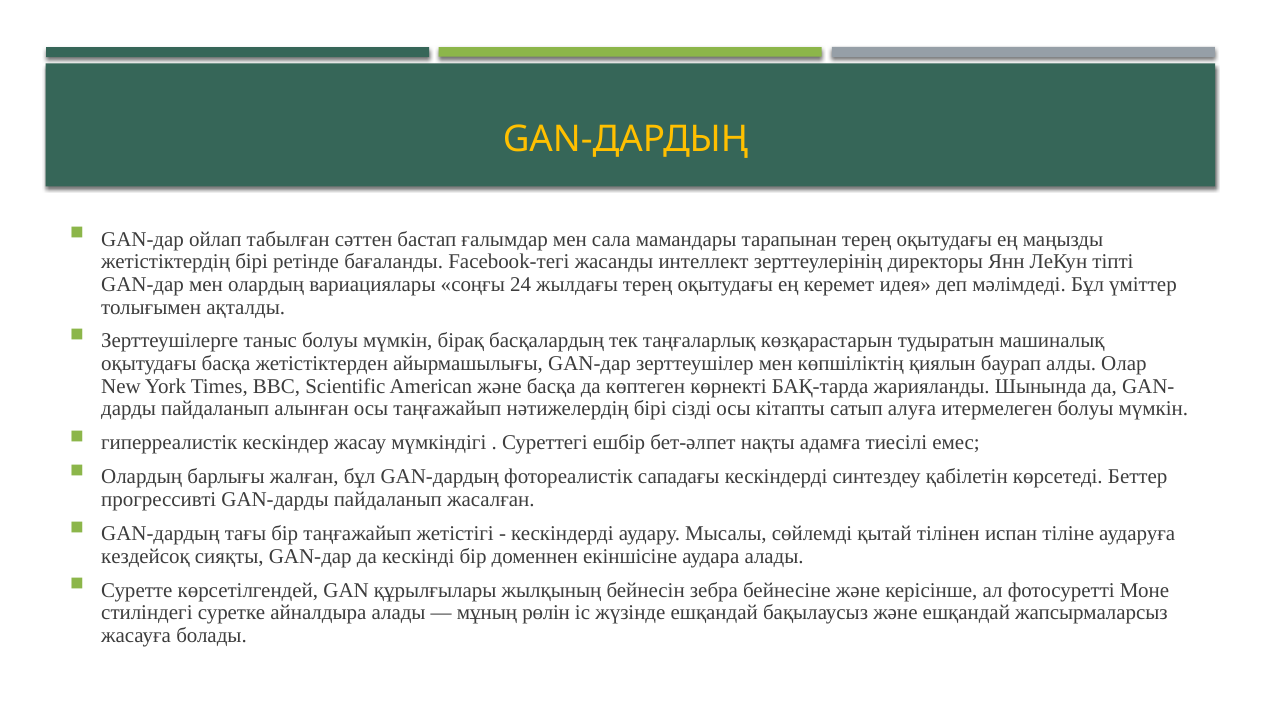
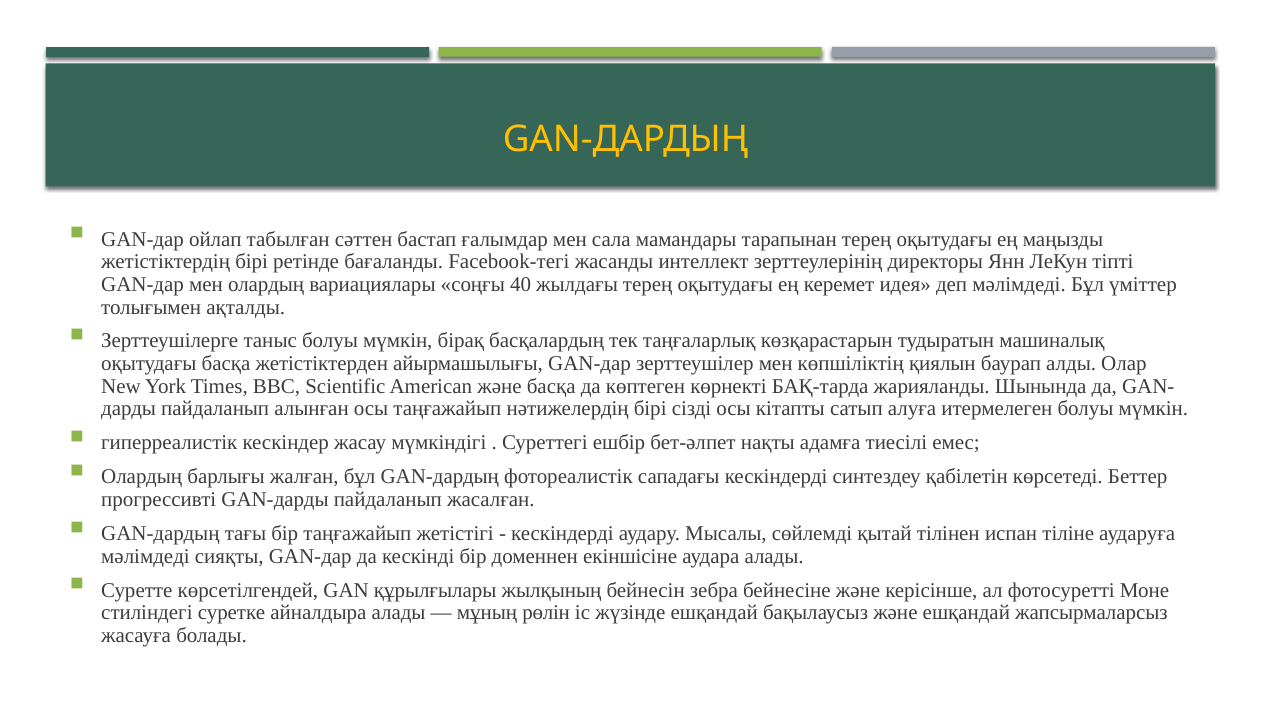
24: 24 -> 40 (521, 285)
кездейсоқ: кездейсоқ -> мәлімдеді (145, 557)
